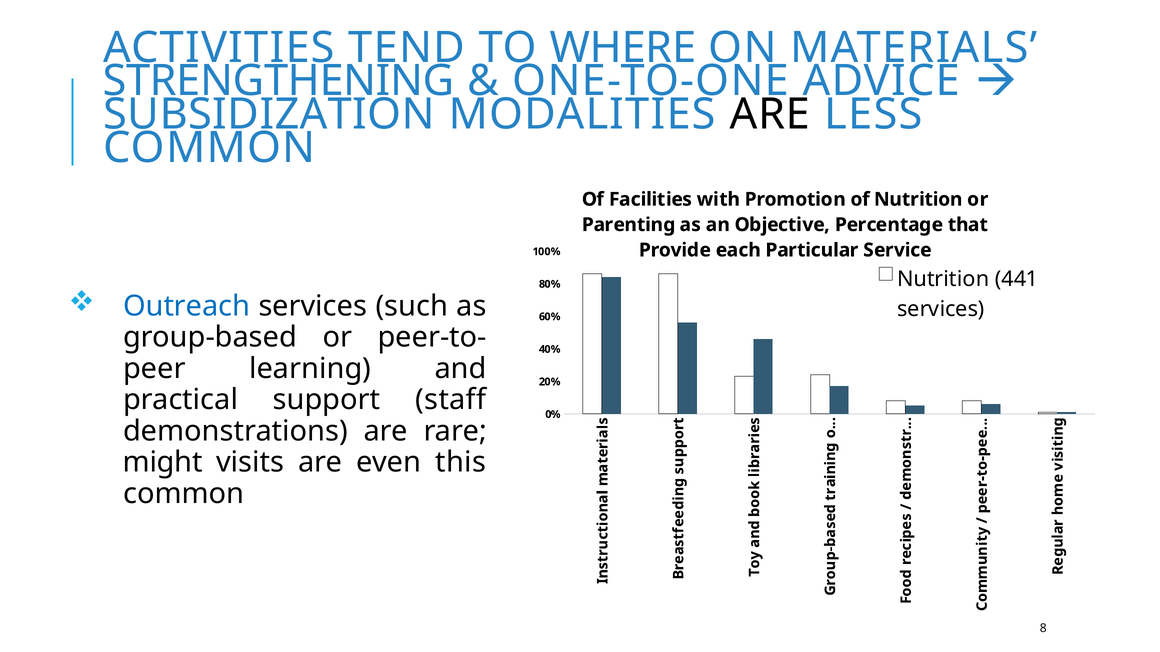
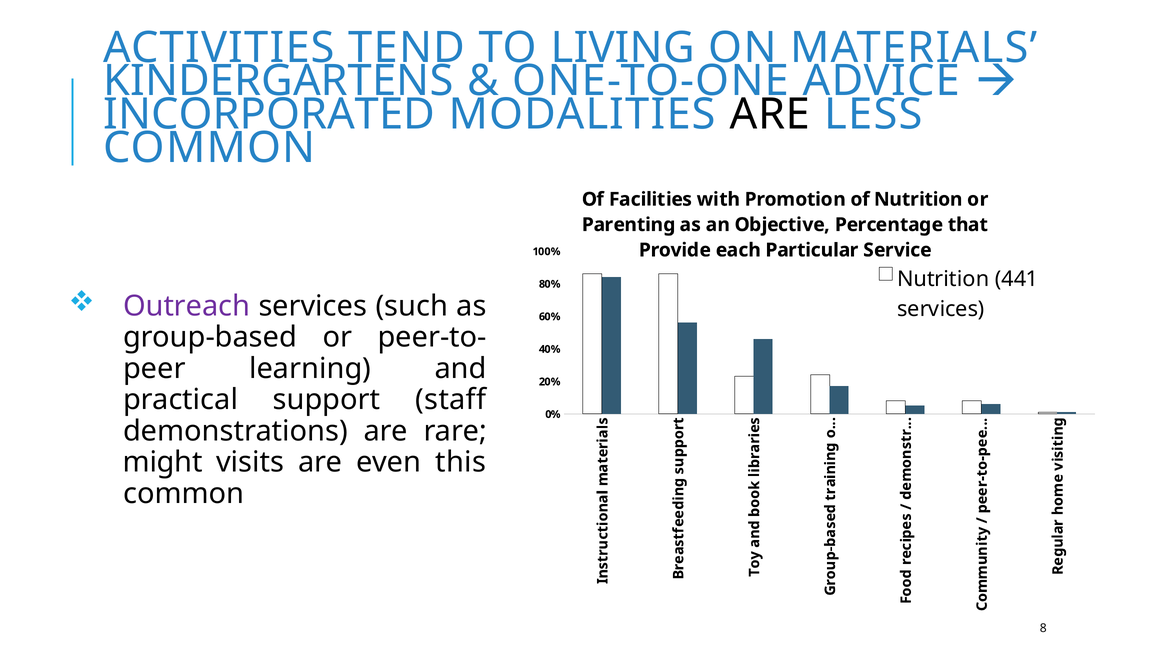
WHERE: WHERE -> LIVING (623, 48)
STRENGTHENING: STRENGTHENING -> KINDERGARTENS (278, 81)
SUBSIDIZATION: SUBSIDIZATION -> INCORPORATED (269, 115)
Outreach colour: blue -> purple (187, 306)
